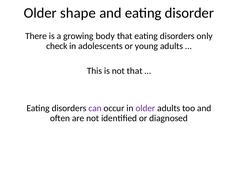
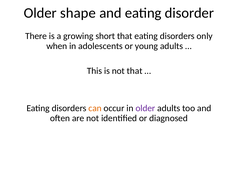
body: body -> short (105, 36)
check: check -> when (57, 46)
can colour: purple -> orange (95, 109)
